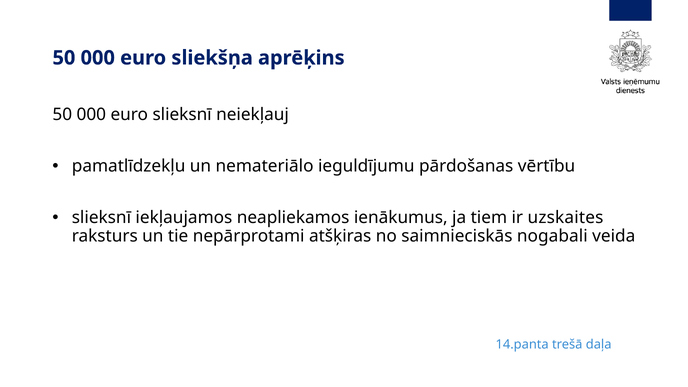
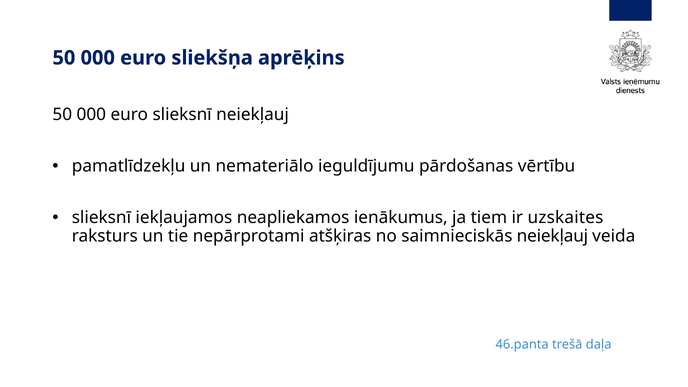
saimnieciskās nogabali: nogabali -> neiekļauj (552, 236)
14.panta: 14.panta -> 46.panta (522, 345)
